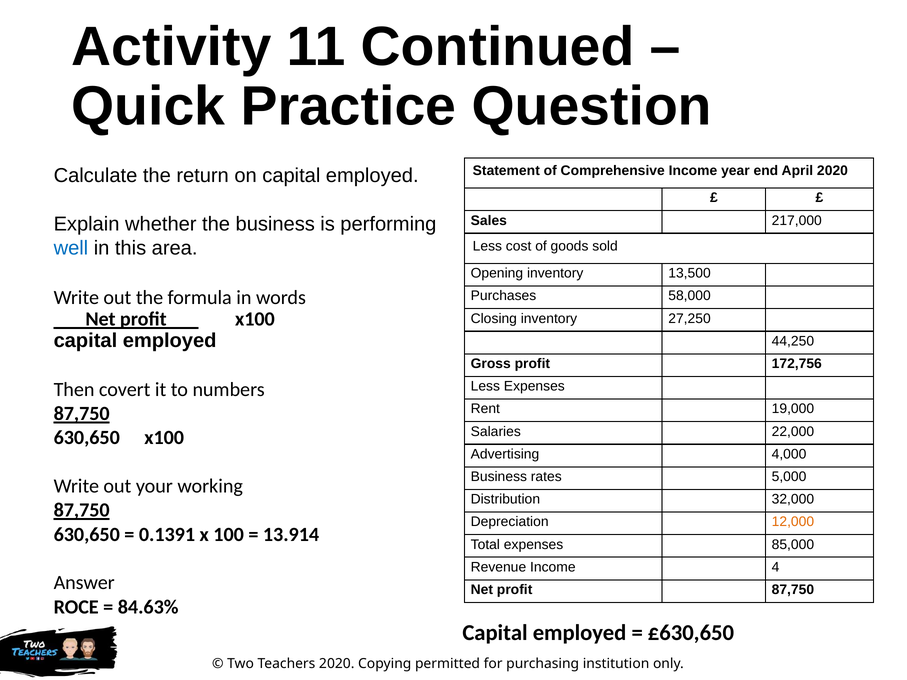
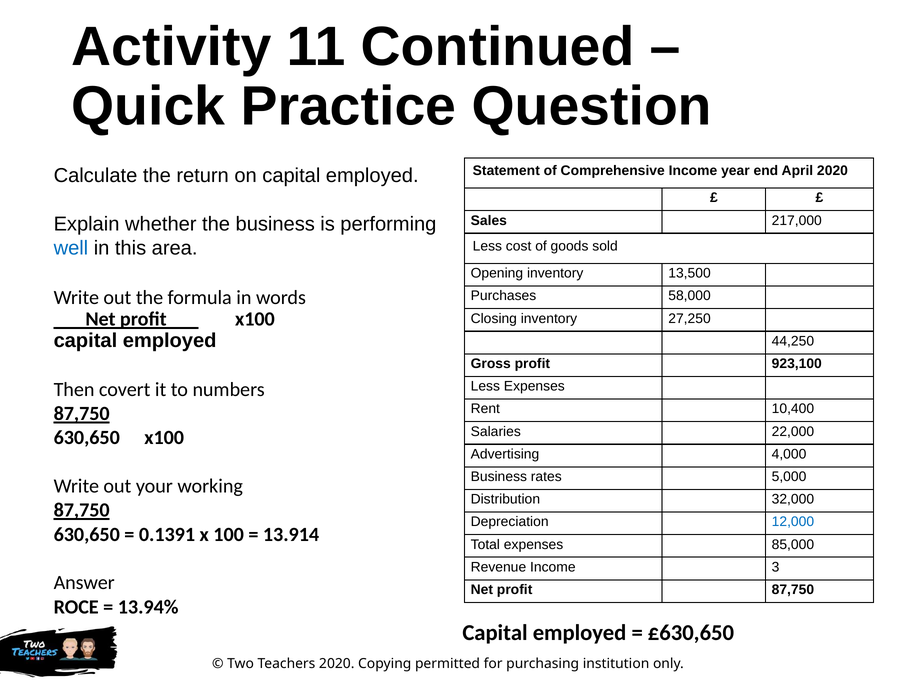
172,756: 172,756 -> 923,100 (797, 364)
19,000: 19,000 -> 10,400 (793, 409)
12,000 colour: orange -> blue (793, 522)
4: 4 -> 3 (776, 567)
84.63%: 84.63% -> 13.94% (148, 607)
